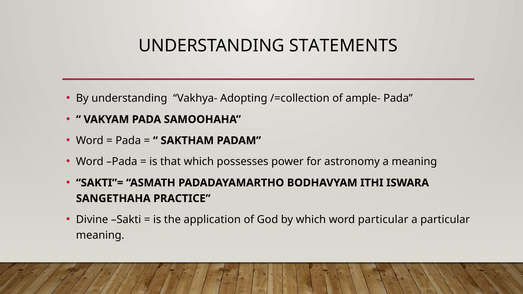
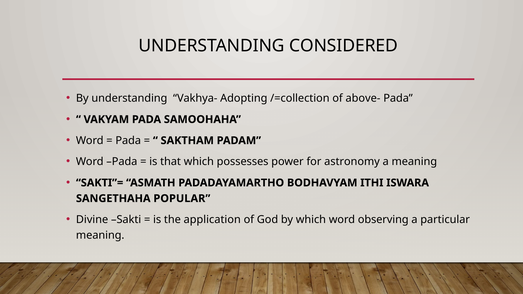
STATEMENTS: STATEMENTS -> CONSIDERED (344, 46)
ample-: ample- -> above- (363, 98)
PRACTICE: PRACTICE -> POPULAR (182, 199)
word particular: particular -> observing (383, 220)
